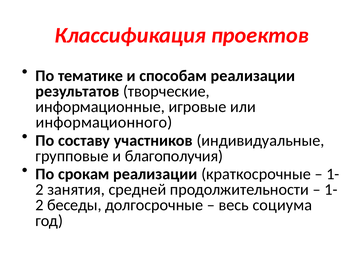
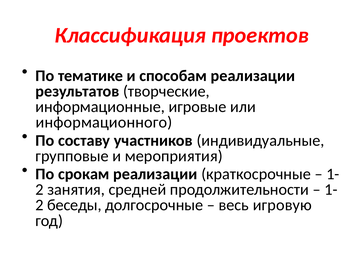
благополучия: благополучия -> мероприятия (174, 156)
социума: социума -> игровую (282, 205)
